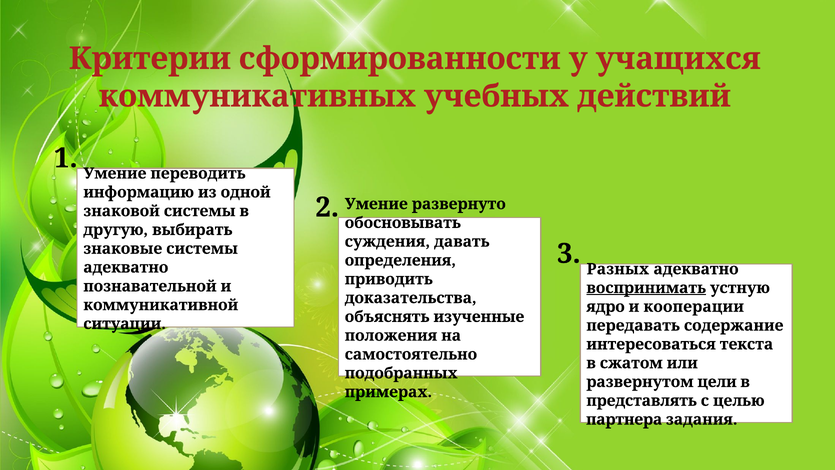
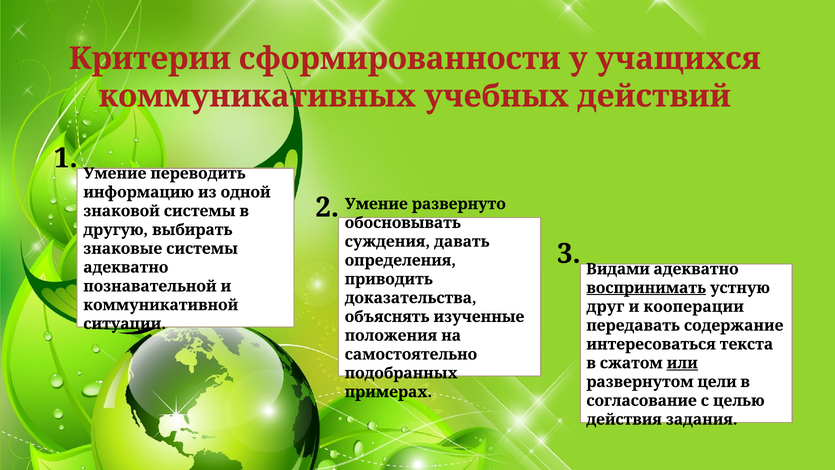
Разных: Разных -> Видами (618, 269)
ядро: ядро -> друг (605, 306)
или underline: none -> present (682, 363)
представлять: представлять -> согласование (642, 400)
партнера: партнера -> действия (624, 419)
